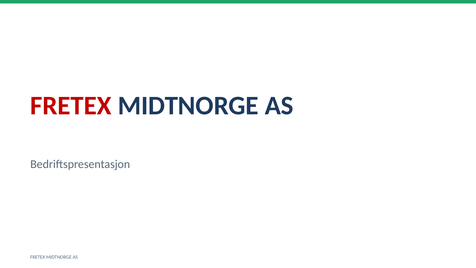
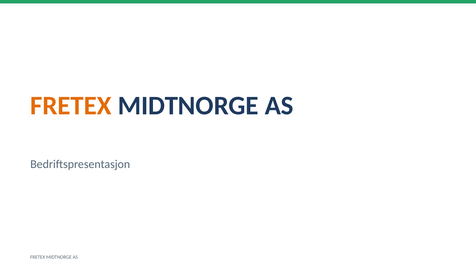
FRETEX colour: red -> orange (71, 106)
